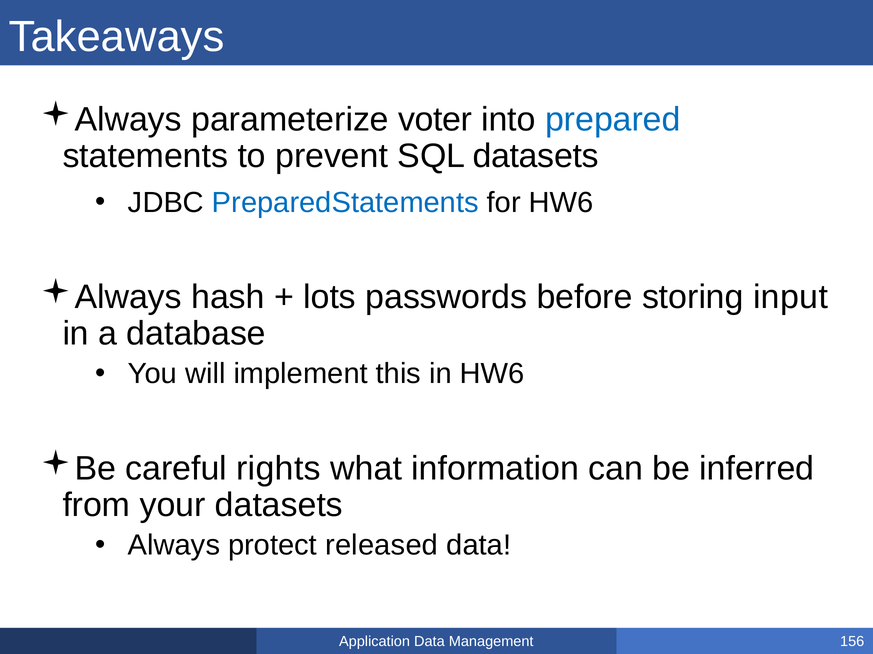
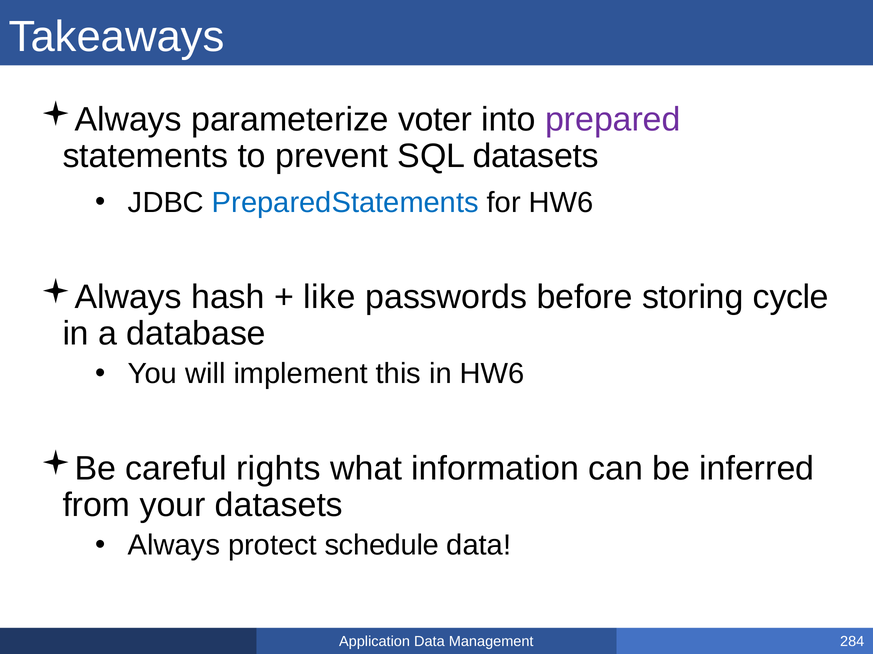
prepared colour: blue -> purple (613, 120)
lots: lots -> like (329, 297)
input: input -> cycle (791, 297)
released: released -> schedule (382, 546)
156: 156 -> 284 (852, 642)
